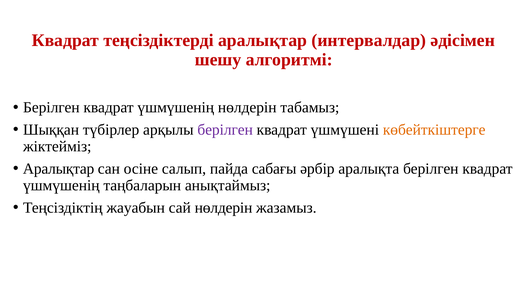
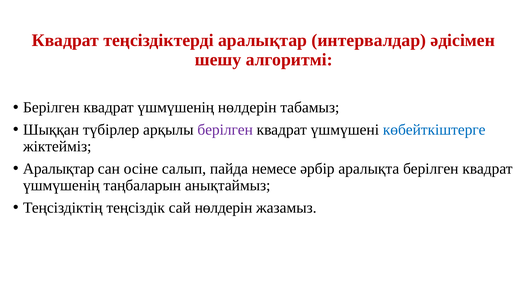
көбейткіштерге colour: orange -> blue (434, 130)
сабағы: сабағы -> немесе (274, 169)
жауабын: жауабын -> теңсіздік (136, 208)
